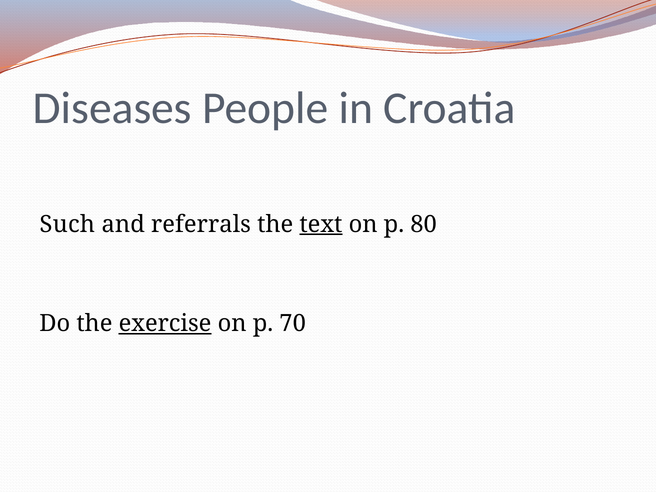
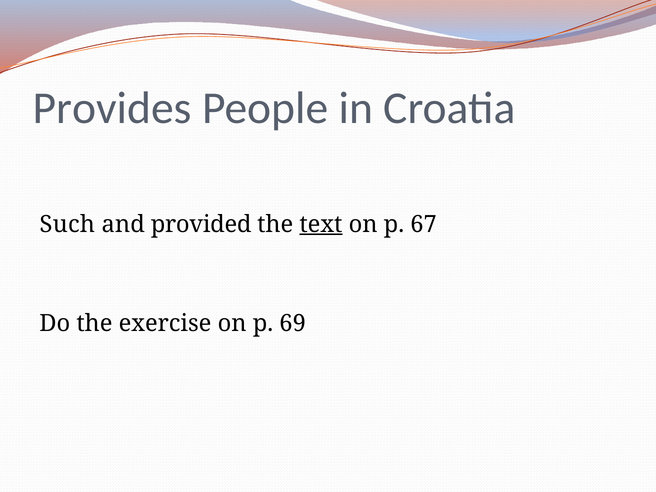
Diseases: Diseases -> Provides (112, 108)
referrals: referrals -> provided (201, 224)
80: 80 -> 67 (424, 224)
exercise underline: present -> none (165, 324)
70: 70 -> 69 (293, 324)
